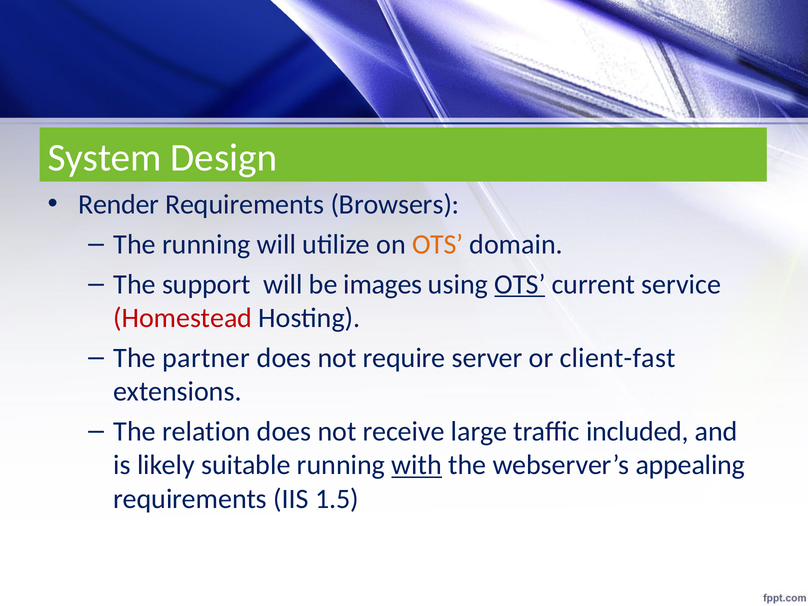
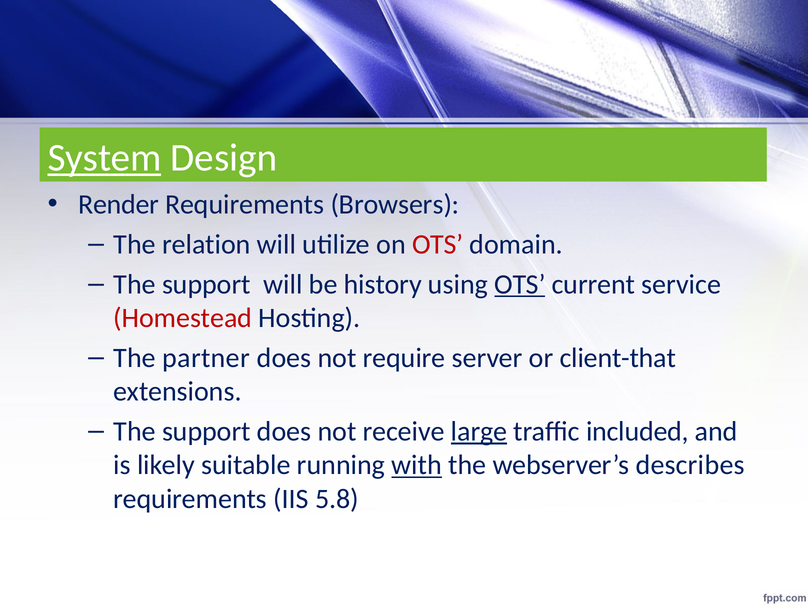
System underline: none -> present (105, 158)
The running: running -> relation (206, 244)
OTS colour: orange -> red (438, 244)
images: images -> history (383, 284)
client-fast: client-fast -> client-that (618, 358)
relation: relation -> support (206, 432)
large underline: none -> present (479, 432)
appealing: appealing -> describes (690, 465)
1.5: 1.5 -> 5.8 (337, 499)
